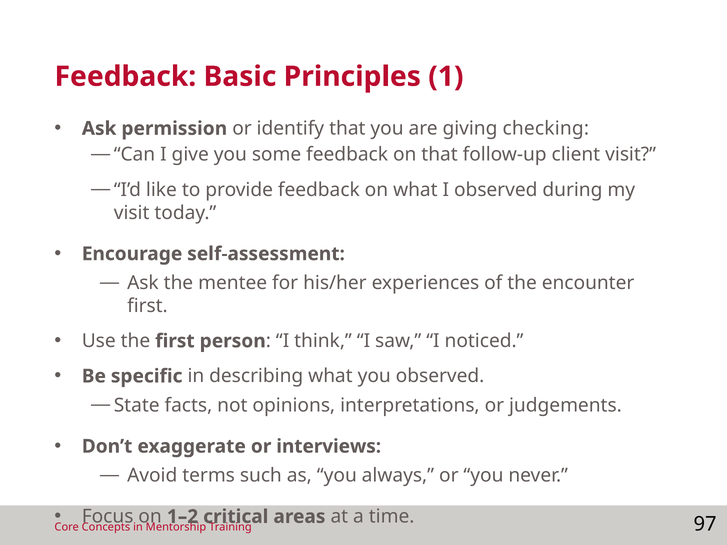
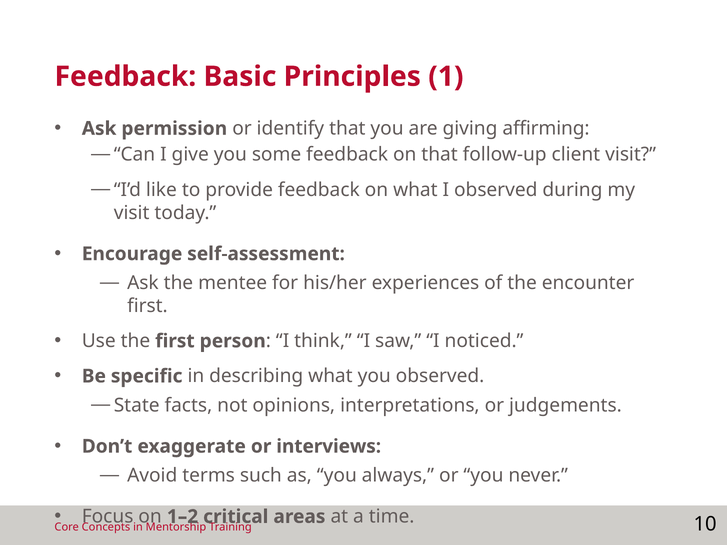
checking: checking -> affirming (546, 129)
97: 97 -> 10 (705, 524)
